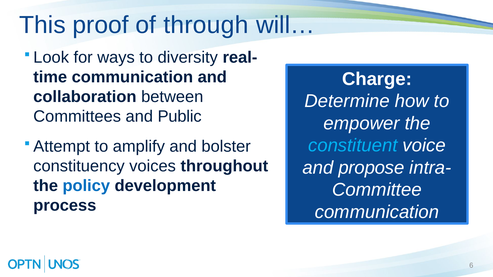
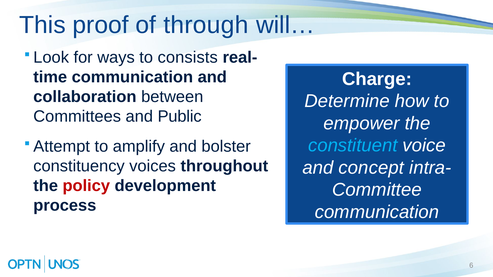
diversity: diversity -> consists (188, 57)
propose: propose -> concept (371, 168)
policy colour: blue -> red (86, 186)
